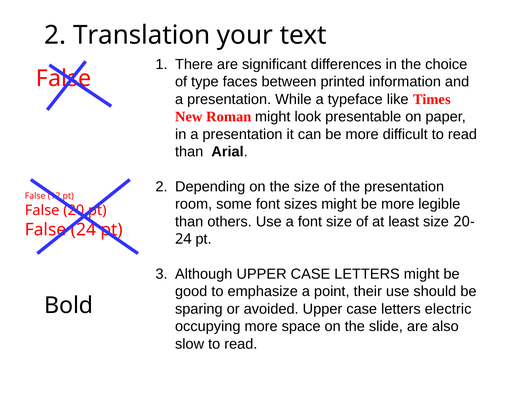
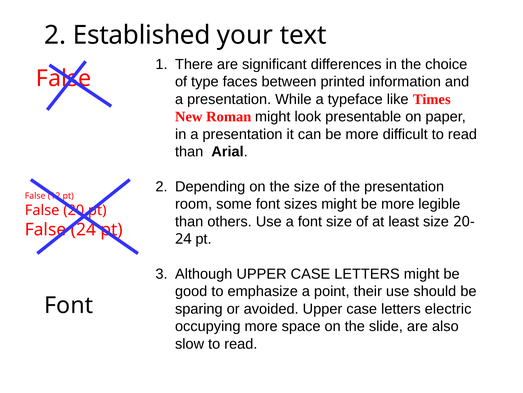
Translation: Translation -> Established (142, 35)
Bold: Bold -> Font (69, 305)
